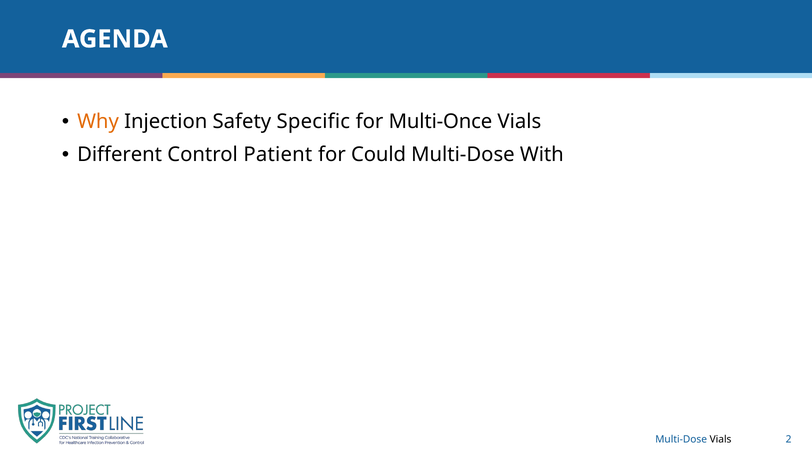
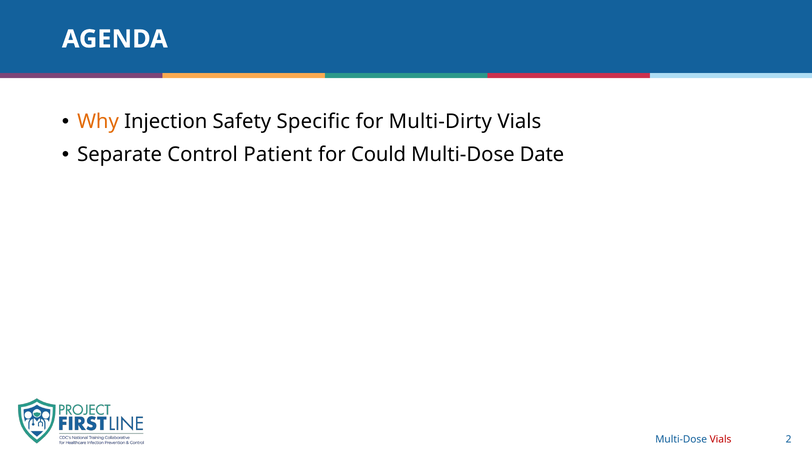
Multi-Once: Multi-Once -> Multi-Dirty (440, 121)
Different: Different -> Separate (120, 155)
With: With -> Date (542, 155)
Vials colour: black -> red (721, 439)
